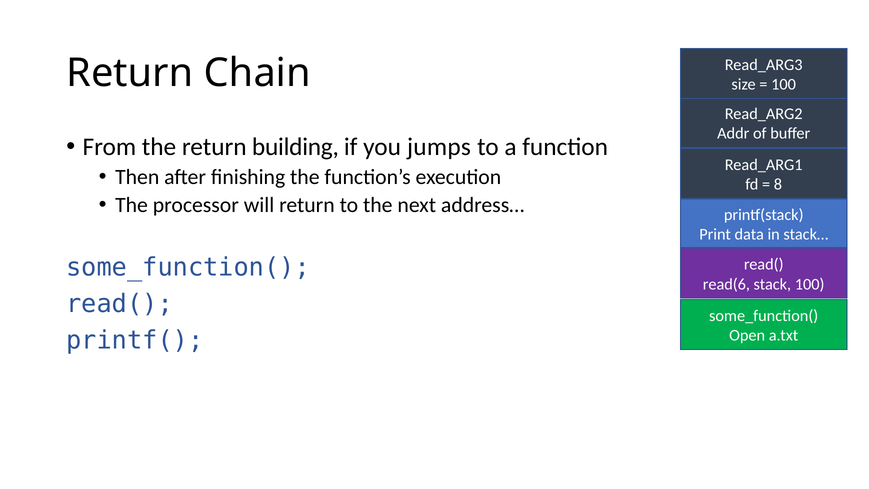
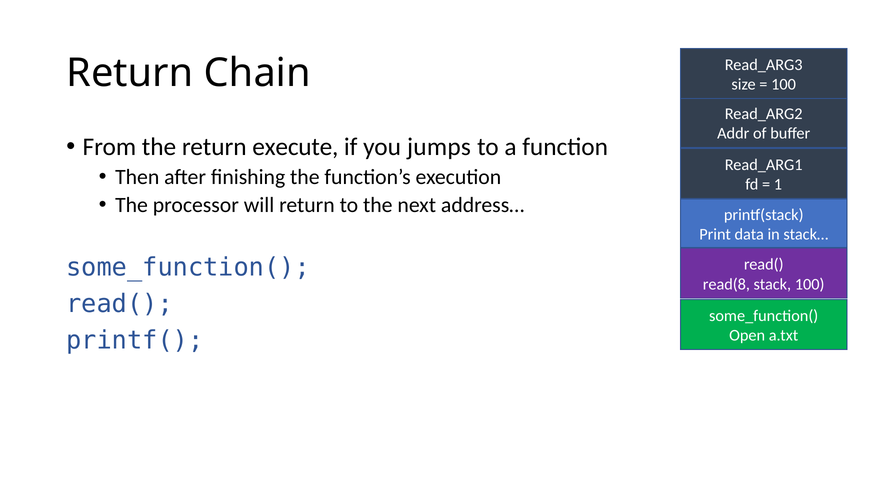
building: building -> execute (295, 147)
8: 8 -> 1 (778, 184)
read(6: read(6 -> read(8 (726, 284)
